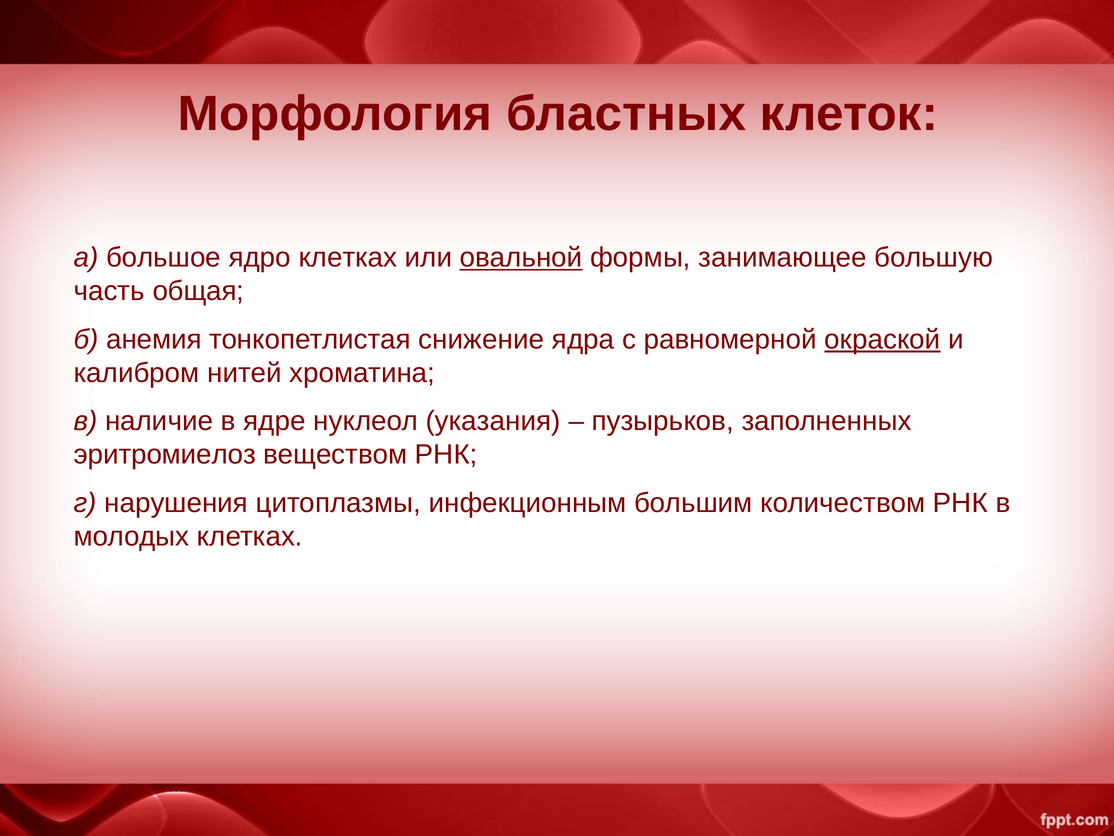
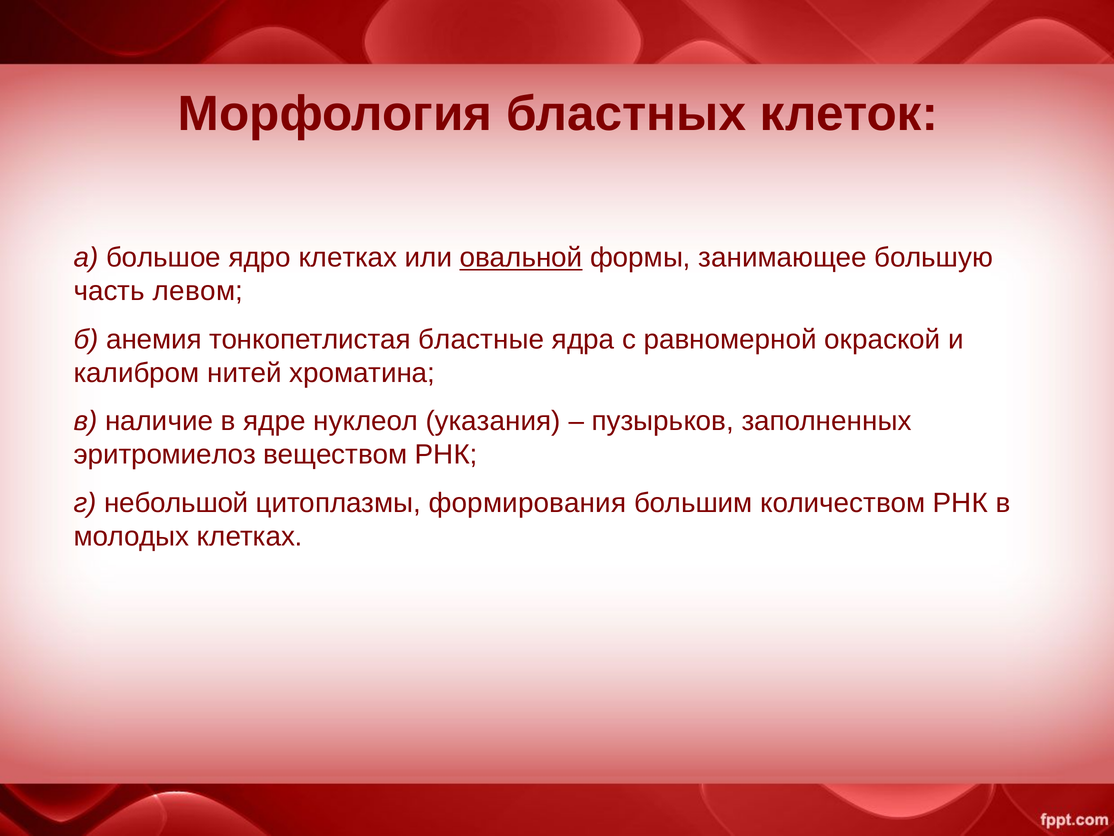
общая: общая -> левом (198, 291)
снижение: снижение -> бластные (481, 339)
окраской underline: present -> none (882, 339)
нарушения: нарушения -> небольшой (176, 503)
инфекционным: инфекционным -> формирования (527, 503)
